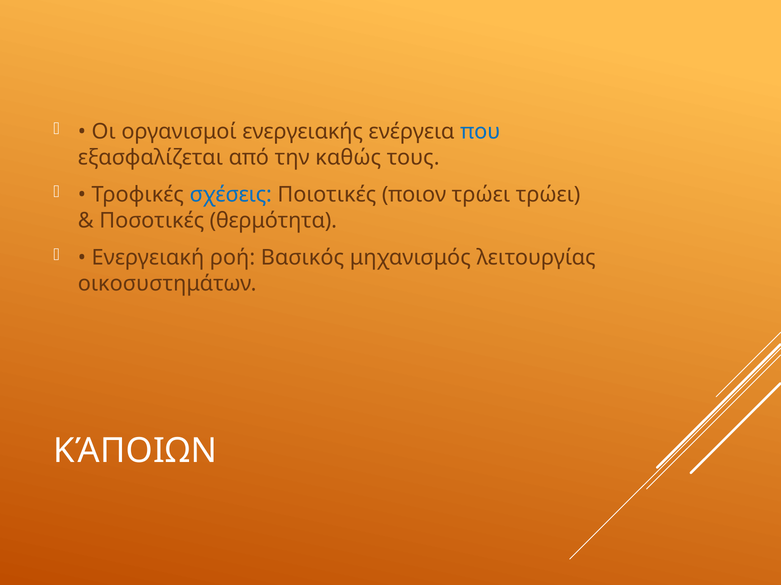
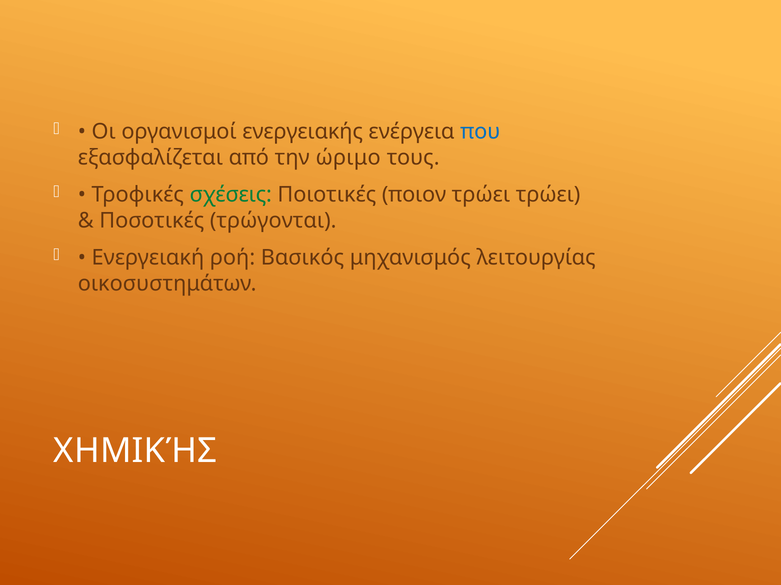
καθώς: καθώς -> ώριμο (348, 158)
σχέσεις colour: blue -> green (231, 195)
θερμότητα: θερμότητα -> τρώγονται (273, 221)
ΚΆΠΟΙΩΝ: ΚΆΠΟΙΩΝ -> ΧΗΜΙΚΉΣ (135, 451)
